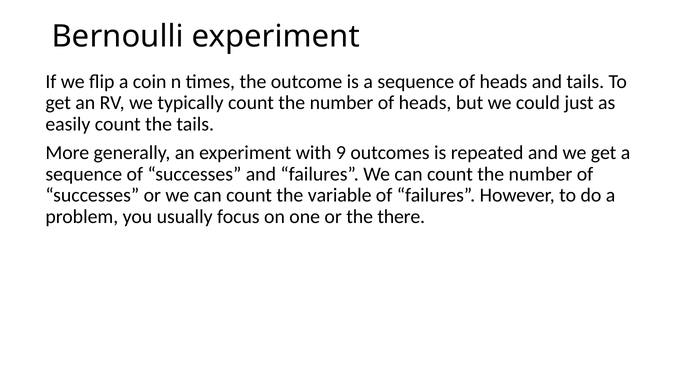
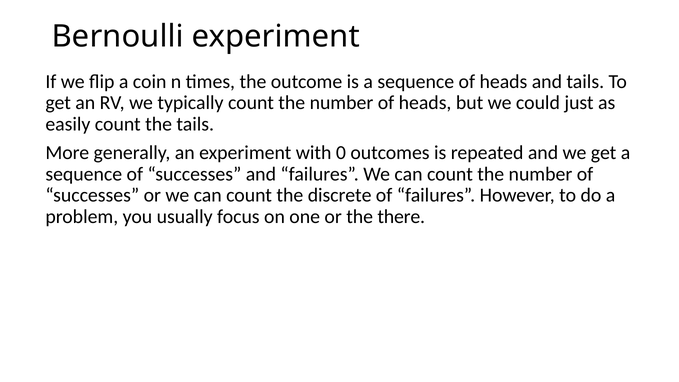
9: 9 -> 0 (341, 153)
variable: variable -> discrete (340, 195)
